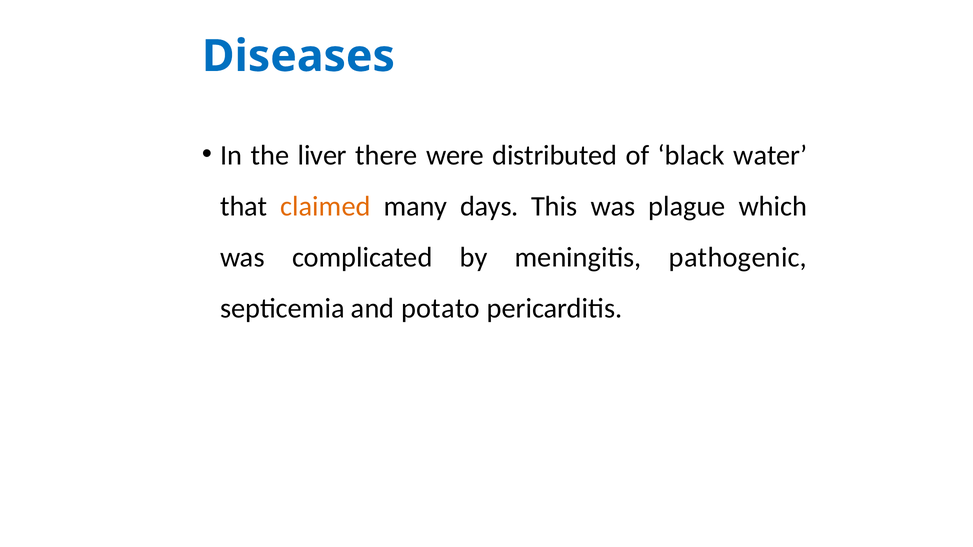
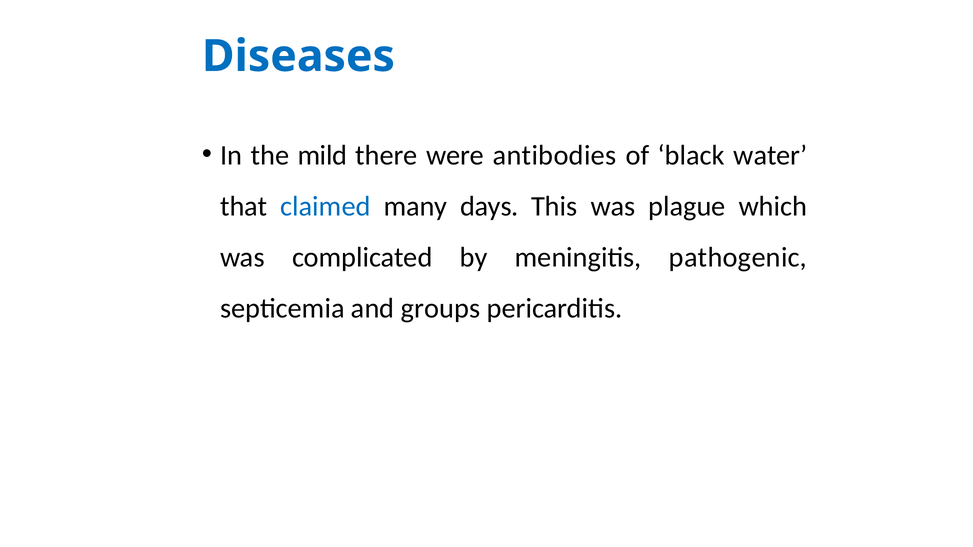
liver: liver -> mild (322, 155)
distributed: distributed -> antibodies (555, 155)
claimed colour: orange -> blue (326, 206)
potato: potato -> groups (441, 309)
